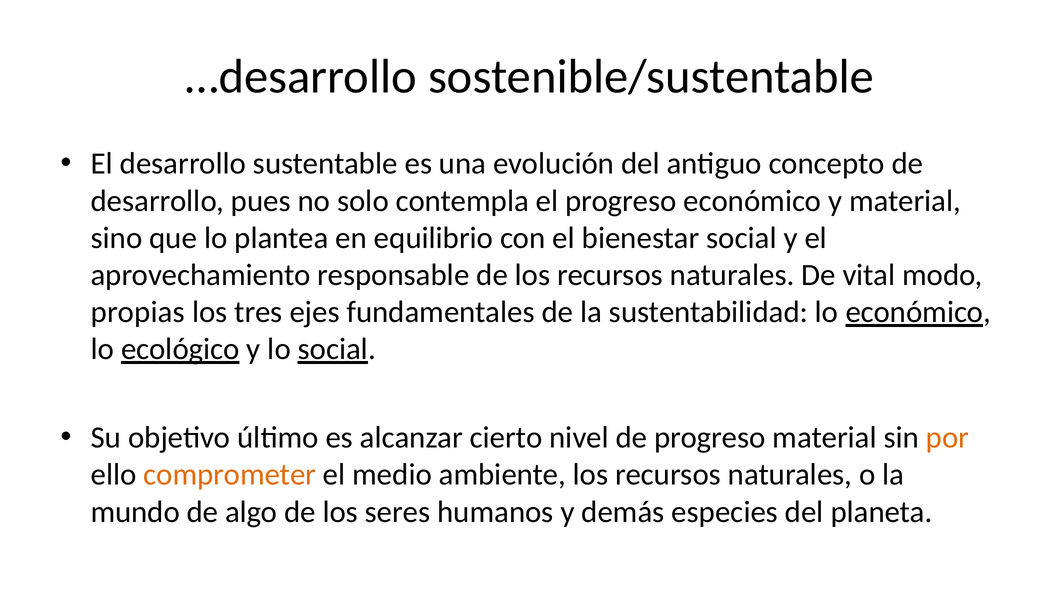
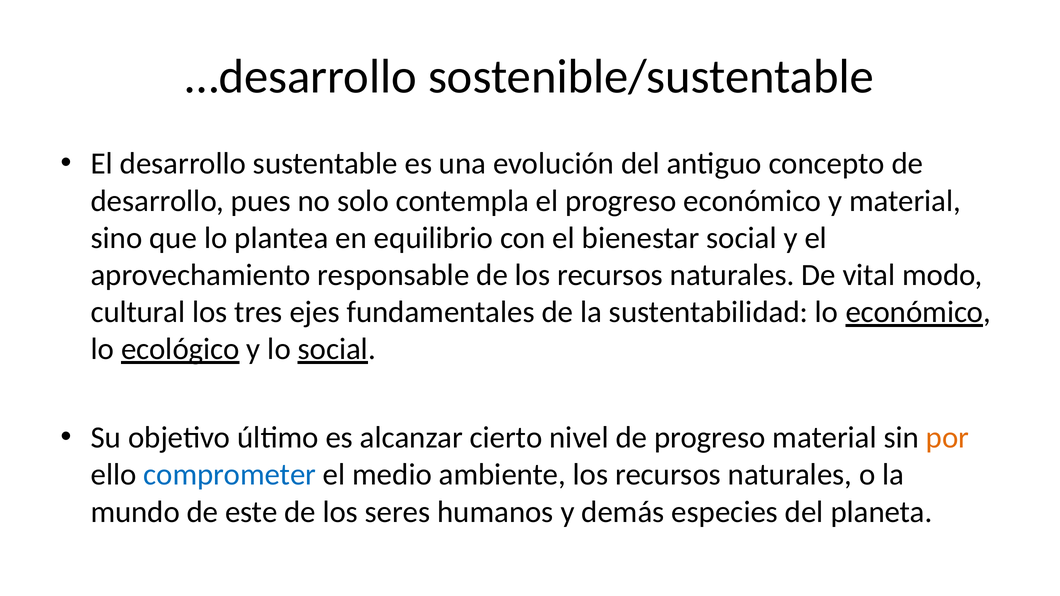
propias: propias -> cultural (138, 312)
comprometer colour: orange -> blue (230, 475)
algo: algo -> este (251, 512)
